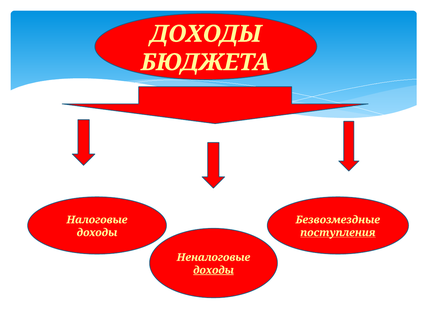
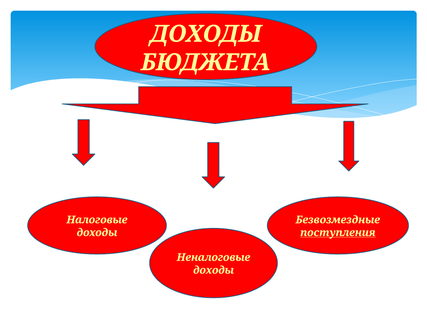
доходы underline: present -> none (214, 270)
